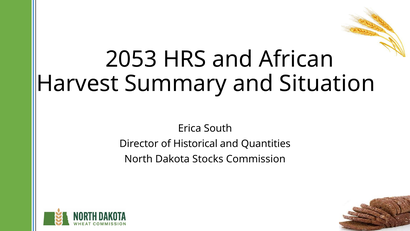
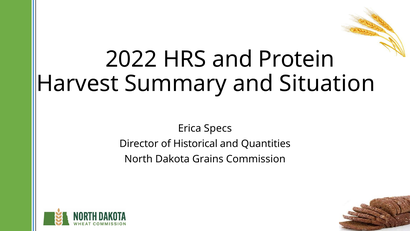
2053: 2053 -> 2022 (131, 59)
African: African -> Protein (296, 59)
South: South -> Specs (218, 128)
Stocks: Stocks -> Grains (208, 159)
